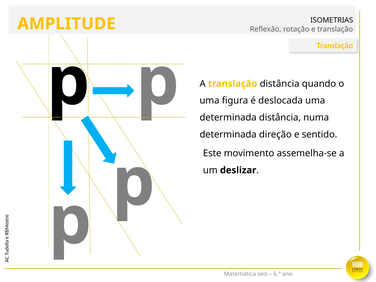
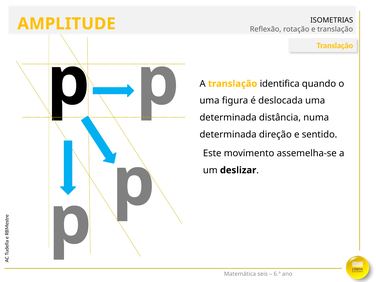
translação distância: distância -> identifica (280, 84)
